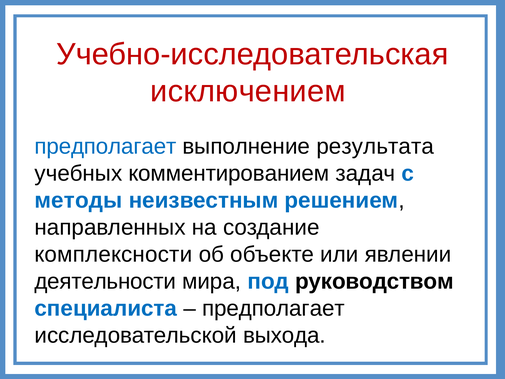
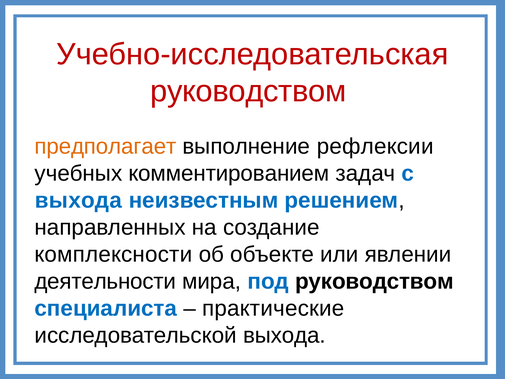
исключением: исключением -> руководством (248, 91)
предполагает colour: blue -> orange (105, 146)
результата: результата -> рефлексии (375, 146)
методы: методы -> выхода (78, 200)
предполагает: предполагает -> практические (273, 308)
